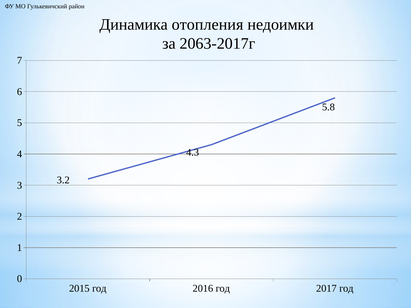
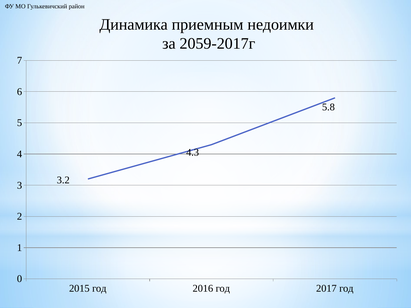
отопления: отопления -> приемным (208, 24)
2063-2017г: 2063-2017г -> 2059-2017г (217, 44)
